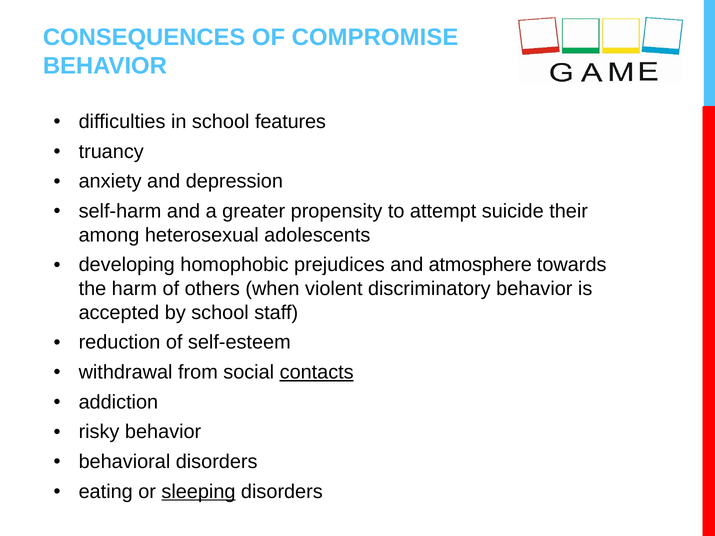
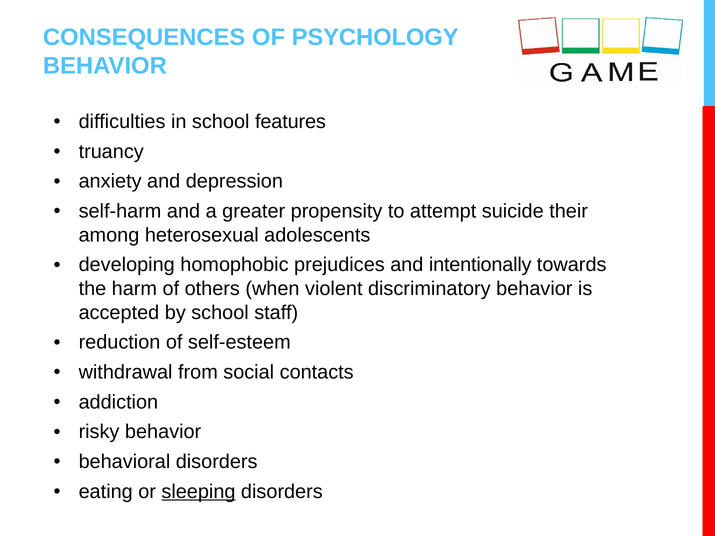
COMPROMISE: COMPROMISE -> PSYCHOLOGY (375, 37)
atmosphere: atmosphere -> intentionally (480, 265)
contacts underline: present -> none (317, 372)
